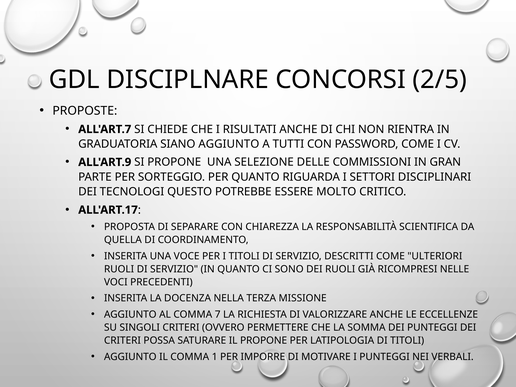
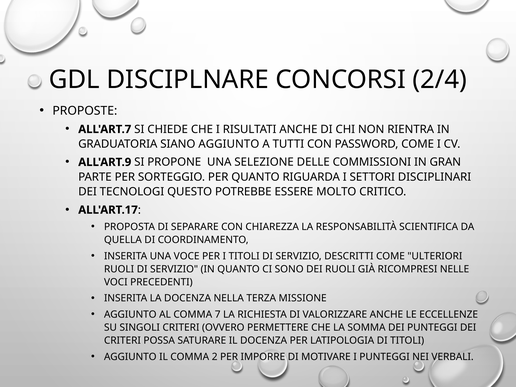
2/5: 2/5 -> 2/4 (440, 80)
IL PROPONE: PROPONE -> DOCENZA (264, 341)
1: 1 -> 2 (215, 357)
